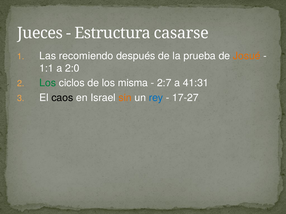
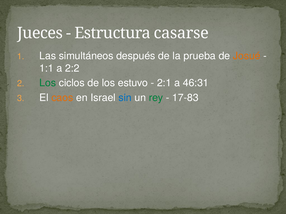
recomiendo: recomiendo -> simultáneos (86, 56)
2:0: 2:0 -> 2:2 (72, 68)
misma: misma -> estuvo (133, 83)
2:7: 2:7 -> 2:1 (164, 83)
41:31: 41:31 -> 46:31 (196, 83)
caos colour: black -> orange (62, 98)
sin colour: orange -> blue (125, 98)
rey colour: blue -> green (156, 98)
17-27: 17-27 -> 17-83 (185, 98)
